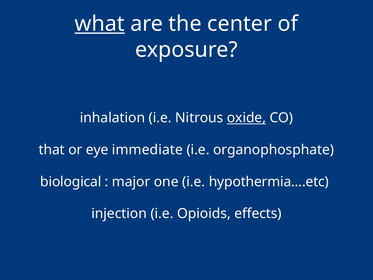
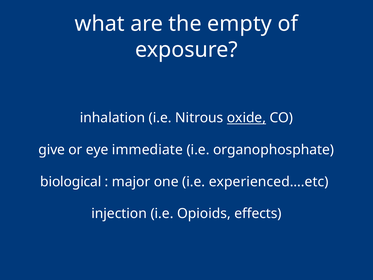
what underline: present -> none (100, 24)
center: center -> empty (240, 24)
that: that -> give (52, 150)
hypothermia….etc: hypothermia….etc -> experienced….etc (269, 182)
